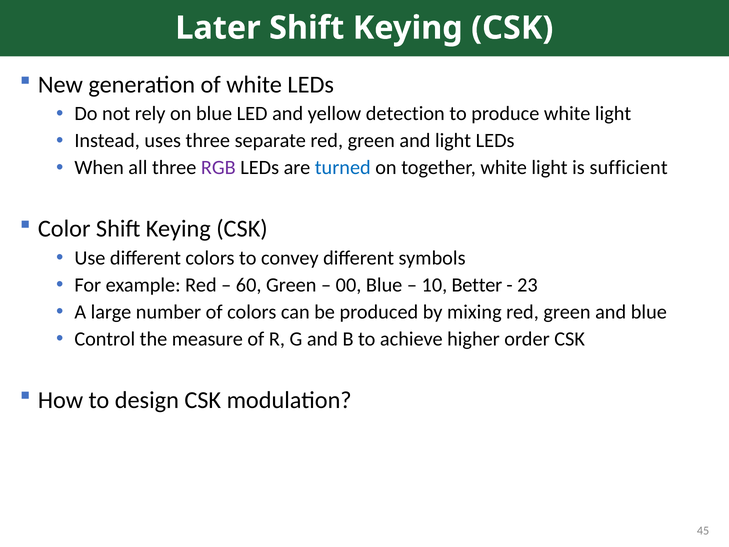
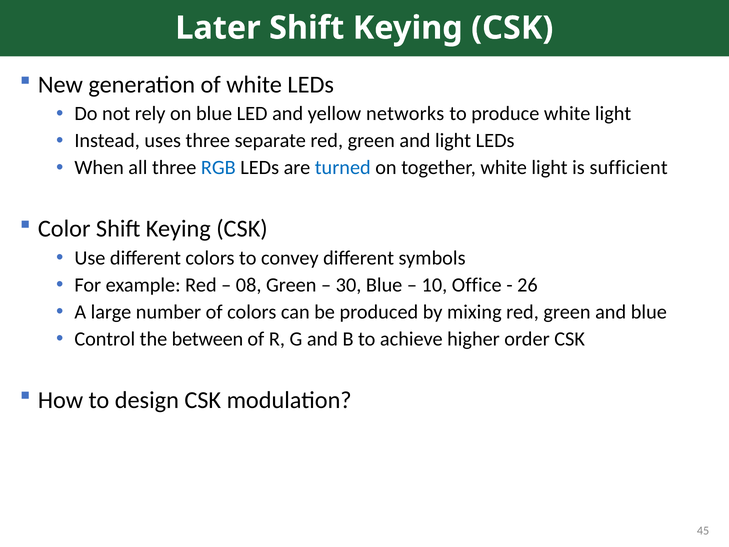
detection: detection -> networks (405, 114)
RGB colour: purple -> blue (218, 168)
60: 60 -> 08 (249, 285)
00: 00 -> 30 (349, 285)
Better: Better -> Office (477, 285)
23: 23 -> 26 (527, 285)
measure: measure -> between (207, 339)
